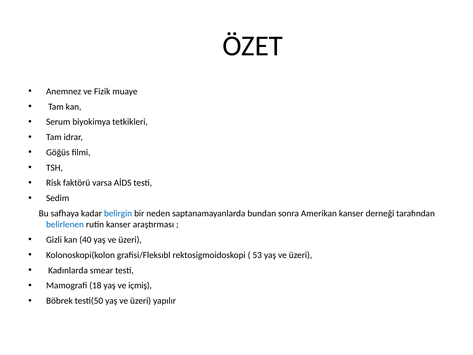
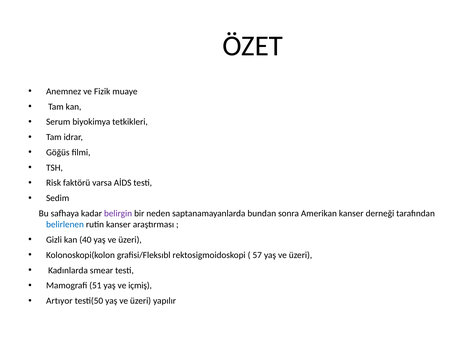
belirgin colour: blue -> purple (118, 213)
53: 53 -> 57 (257, 255)
18: 18 -> 51 (95, 285)
Böbrek: Böbrek -> Artıyor (59, 301)
